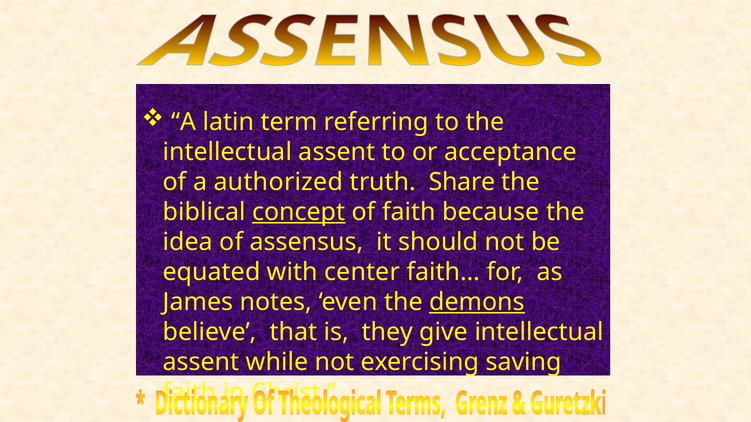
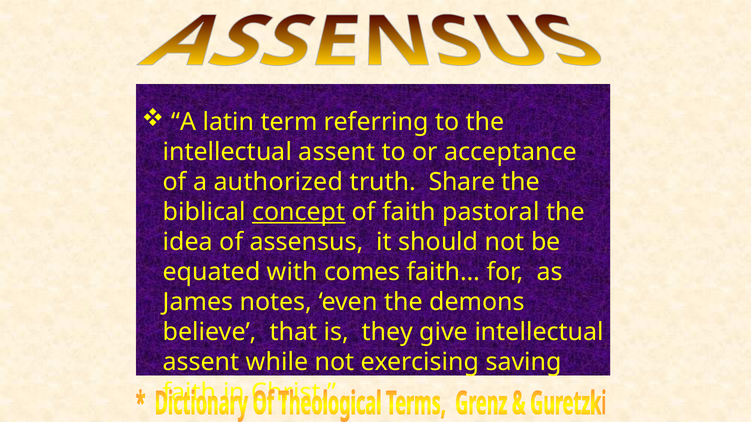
because: because -> pastoral (491, 212)
center: center -> comes (362, 272)
demons underline: present -> none (477, 303)
